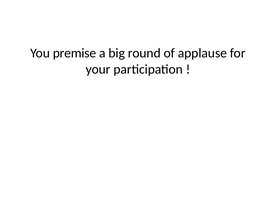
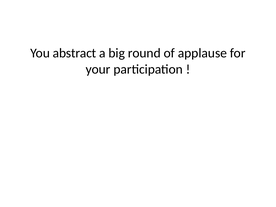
premise: premise -> abstract (75, 53)
